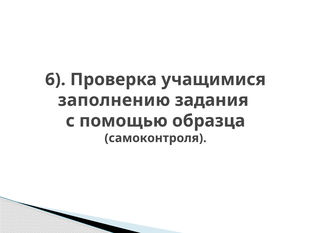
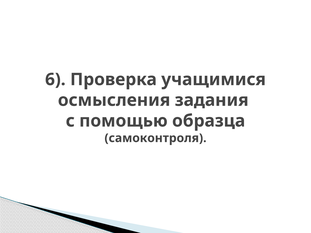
заполнению: заполнению -> осмысления (114, 100)
